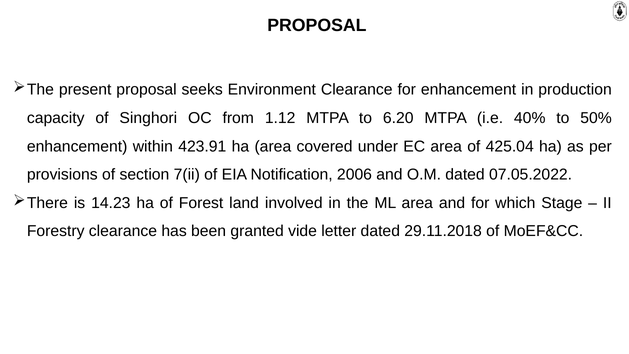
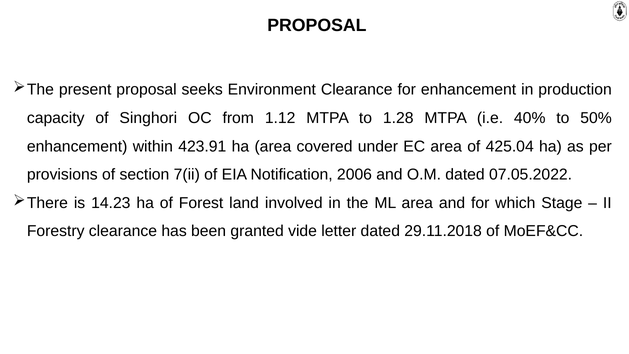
6.20: 6.20 -> 1.28 (398, 118)
